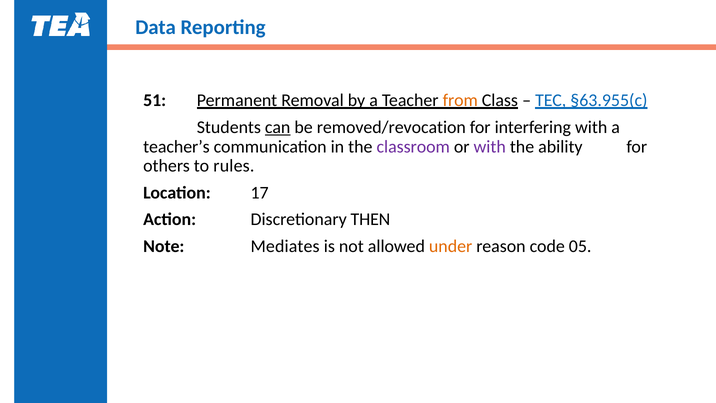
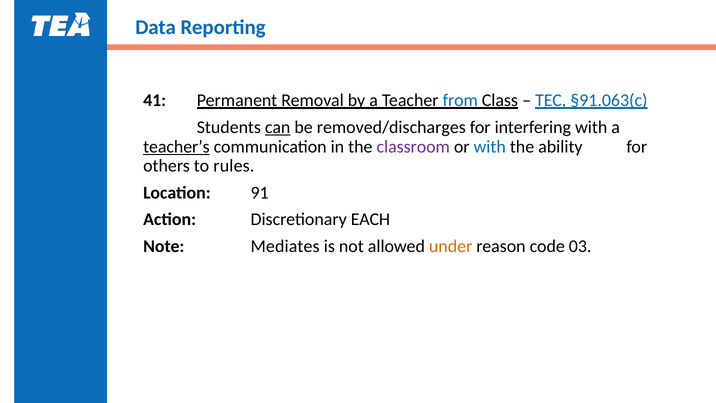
51: 51 -> 41 (155, 100)
from colour: orange -> blue (460, 100)
§63.955(c: §63.955(c -> §91.063(c (609, 100)
removed/revocation: removed/revocation -> removed/discharges (391, 127)
teacher’s underline: none -> present (176, 147)
with colour: purple -> blue (490, 147)
17: 17 -> 91 (260, 193)
THEN: THEN -> EACH (370, 219)
05: 05 -> 03 (580, 246)
